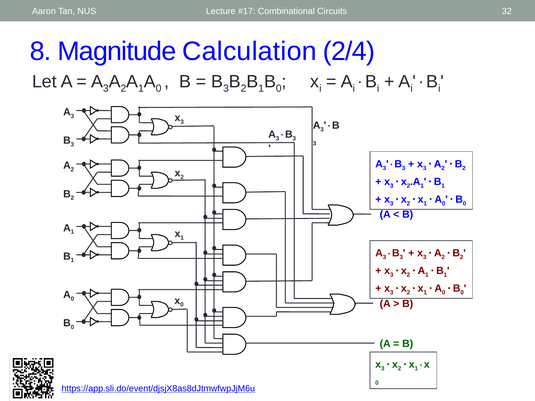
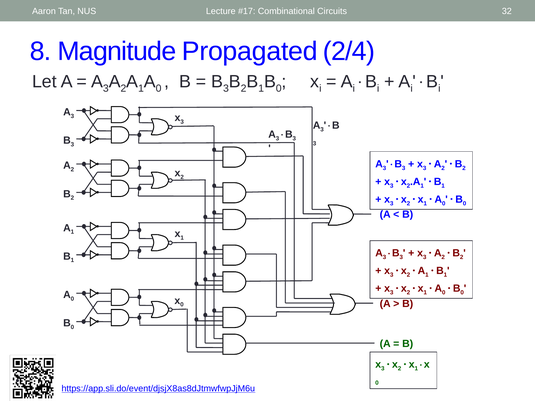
Calculation: Calculation -> Propagated (250, 51)
